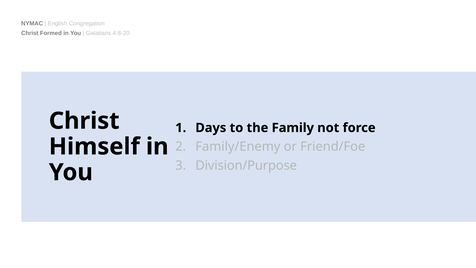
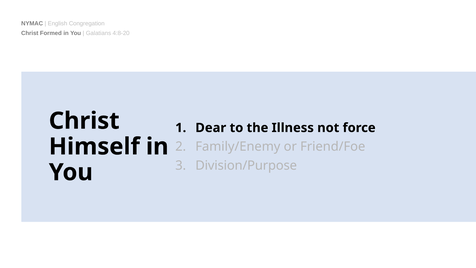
Days: Days -> Dear (211, 128)
Family: Family -> Illness (293, 128)
